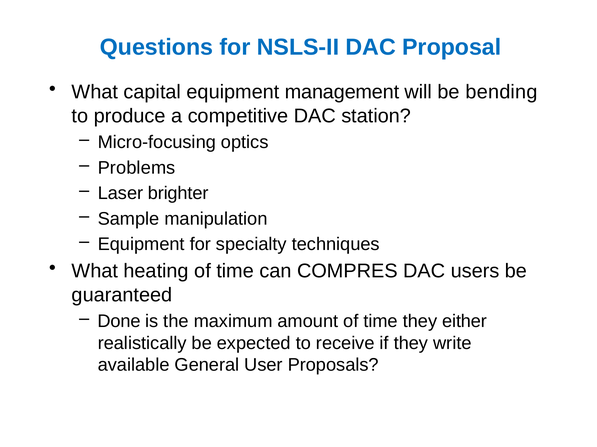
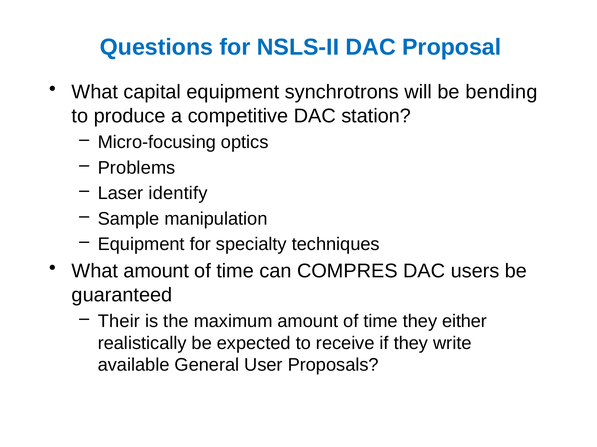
management: management -> synchrotrons (342, 92)
brighter: brighter -> identify (178, 194)
What heating: heating -> amount (156, 272)
Done: Done -> Their (119, 322)
